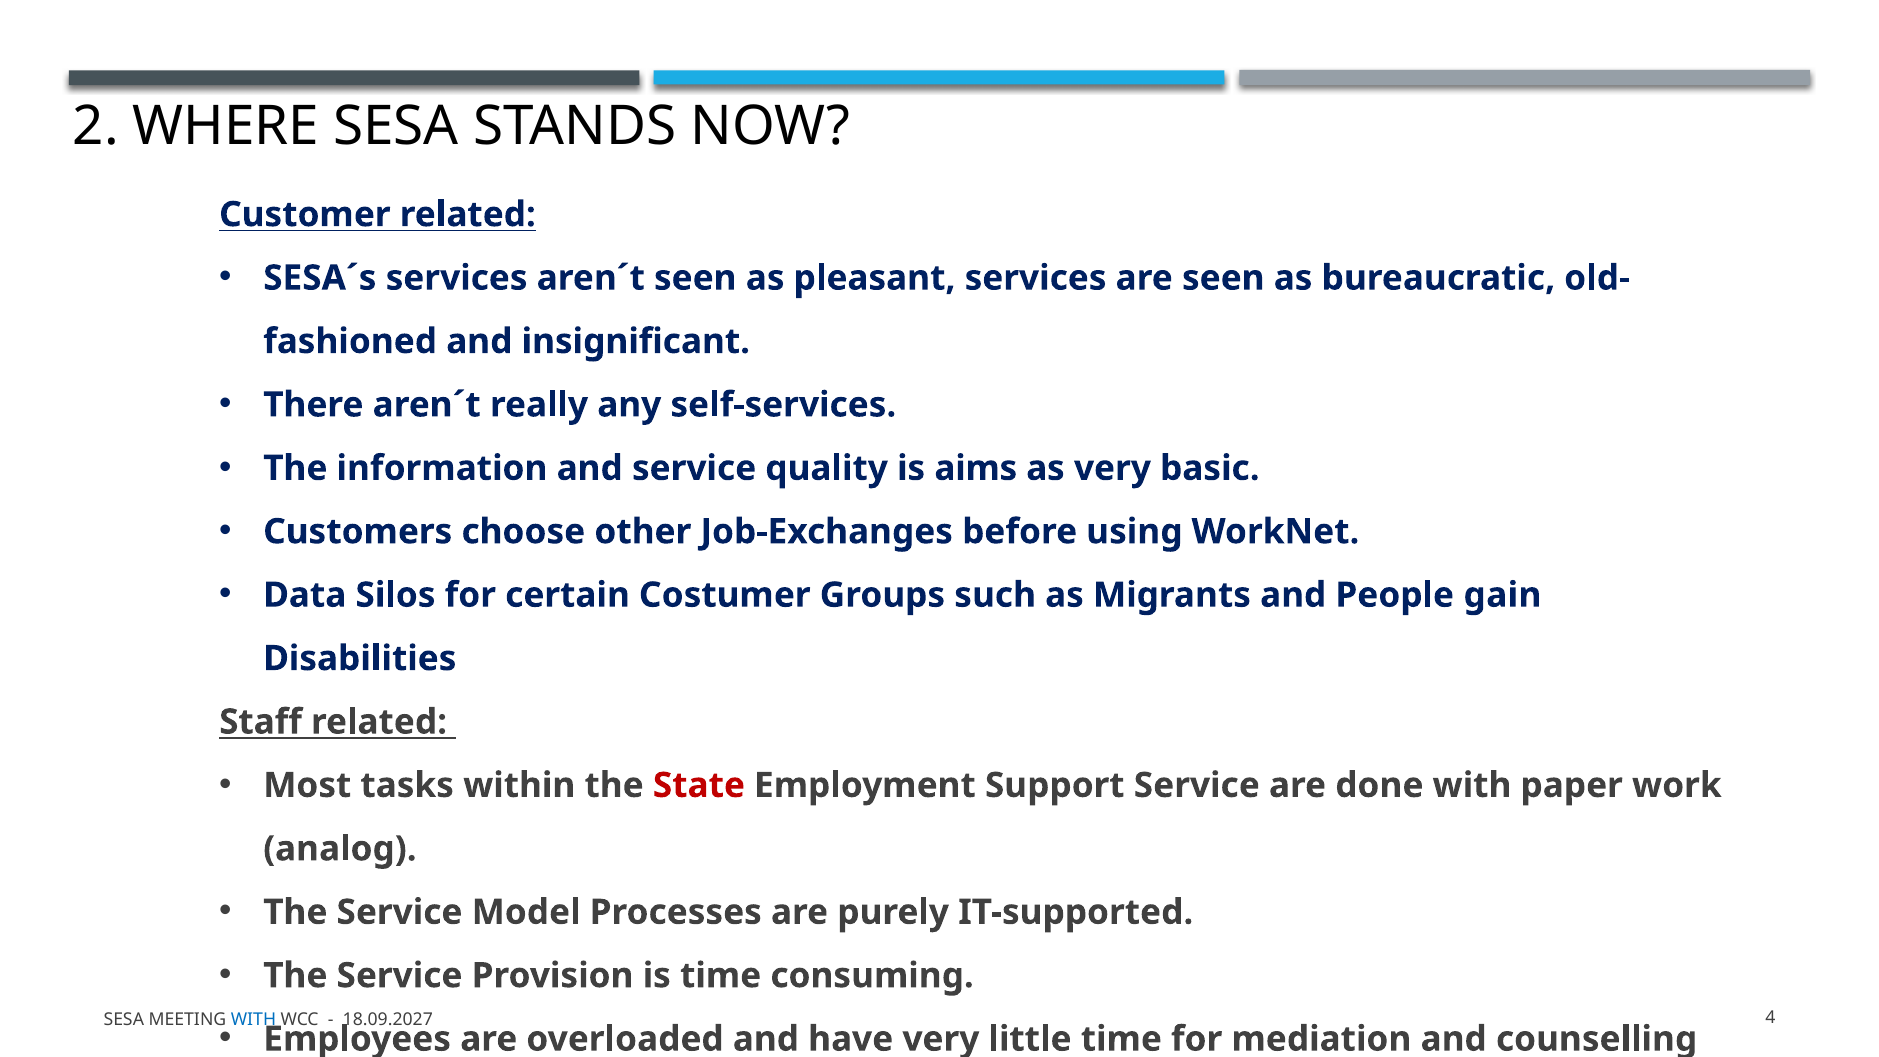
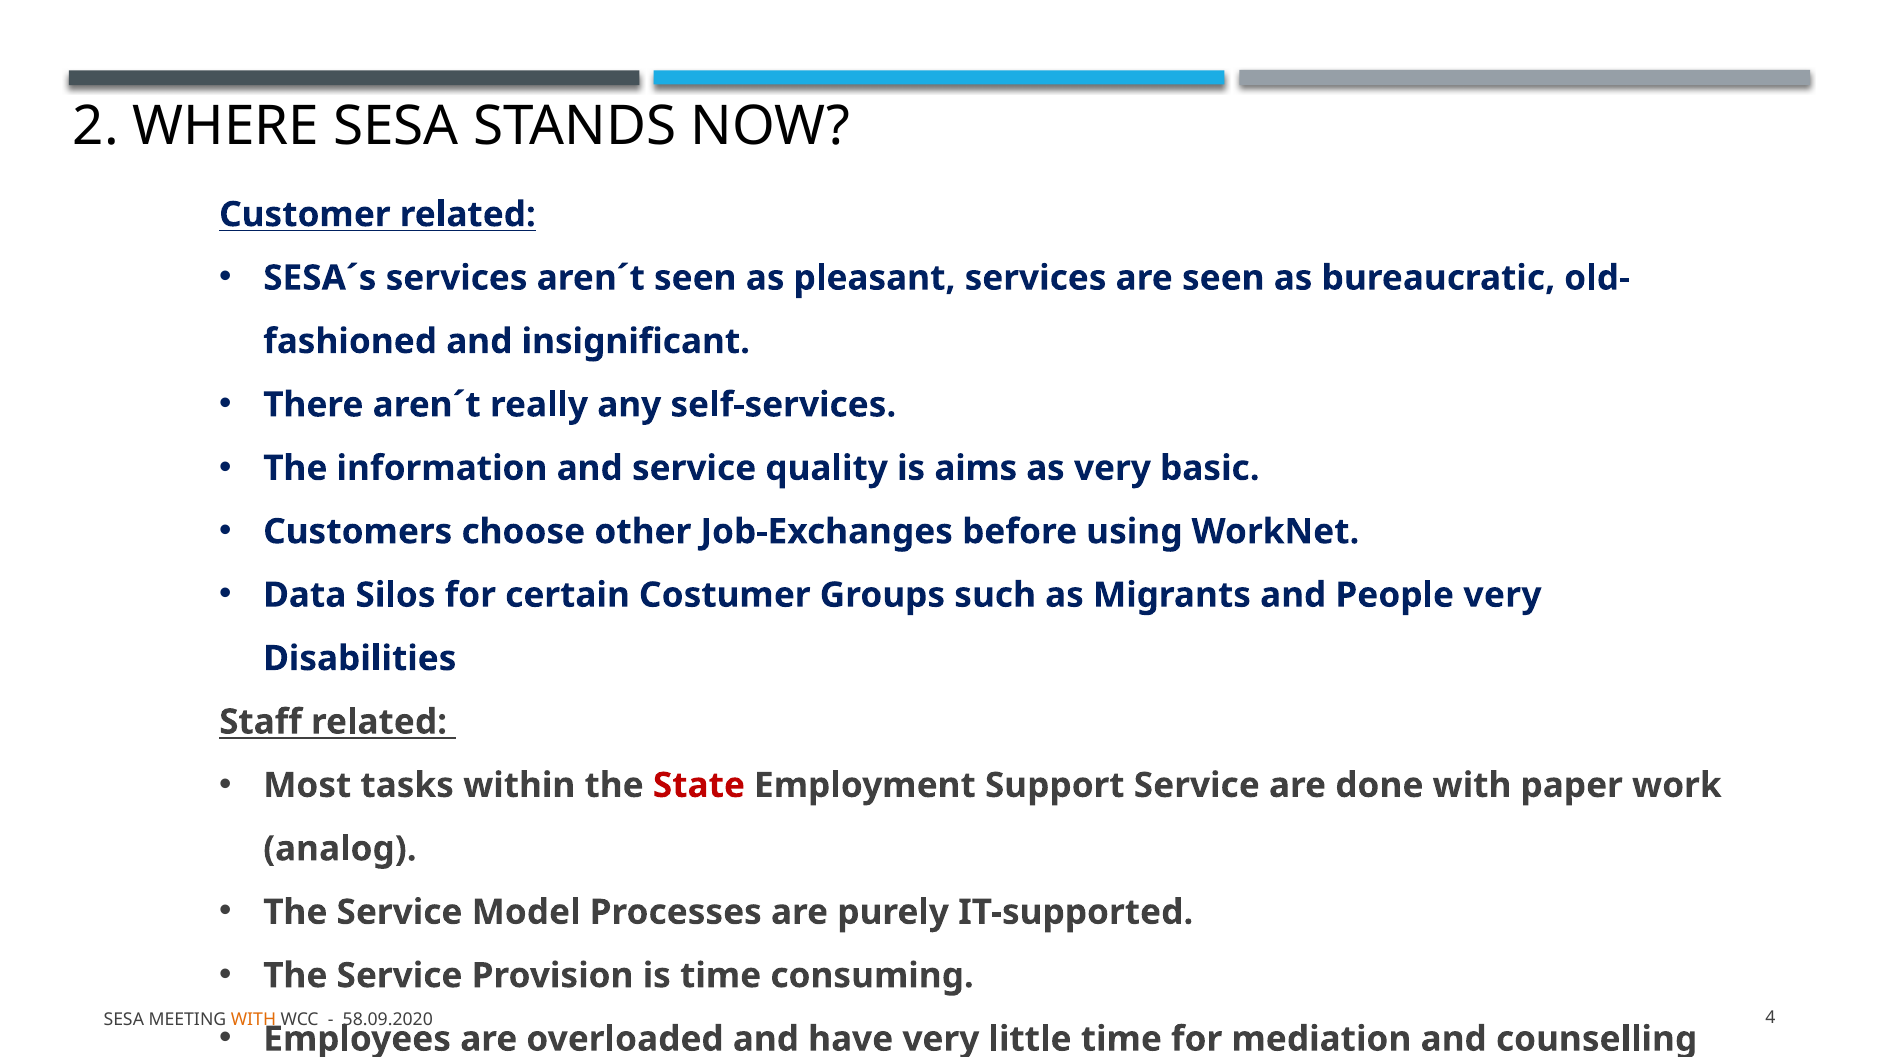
People gain: gain -> very (1502, 595)
WITH colour: blue -> orange (253, 1019)
18.09.2027: 18.09.2027 -> 58.09.2020 (388, 1019)
